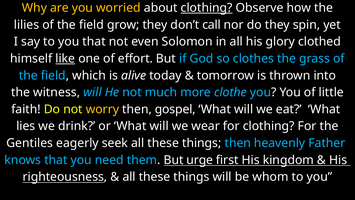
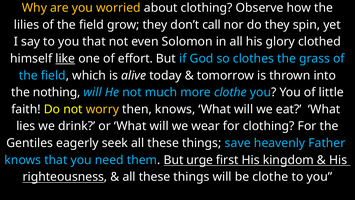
clothing underline: present -> none (207, 8)
witness: witness -> nothing (57, 92)
then gospel: gospel -> knows (175, 109)
things then: then -> save (238, 143)
be whom: whom -> clothe (270, 177)
